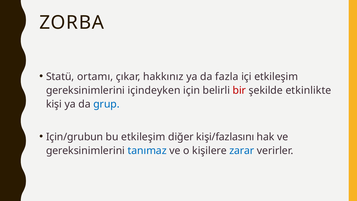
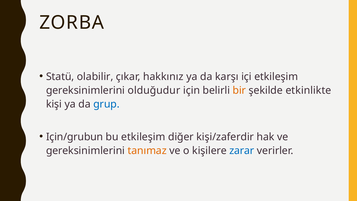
ortamı: ortamı -> olabilir (95, 76)
fazla: fazla -> karşı (227, 76)
içindeyken: içindeyken -> olduğudur (154, 90)
bir colour: red -> orange (239, 90)
kişi/fazlasını: kişi/fazlasını -> kişi/zaferdir (225, 137)
tanımaz colour: blue -> orange (147, 150)
